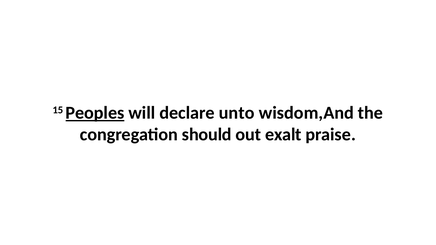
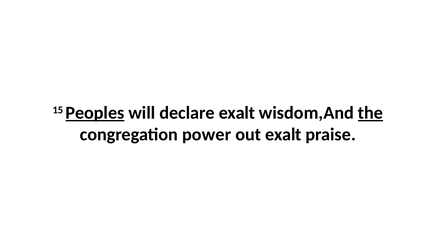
declare unto: unto -> exalt (237, 113)
the underline: none -> present (371, 113)
should: should -> power (207, 135)
